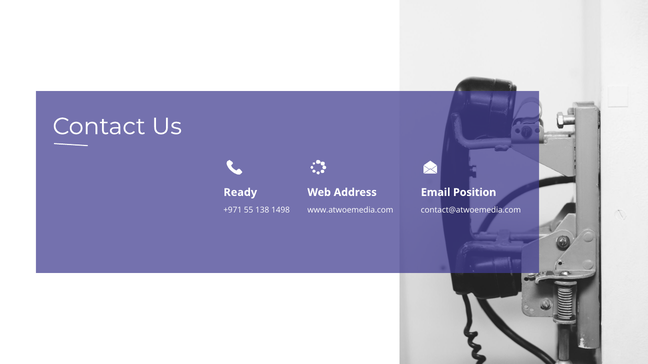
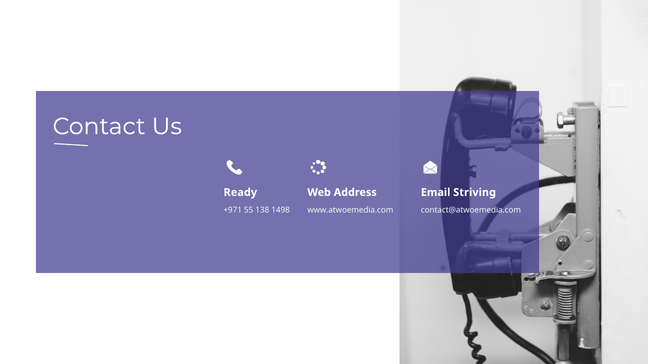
Position: Position -> Striving (475, 193)
